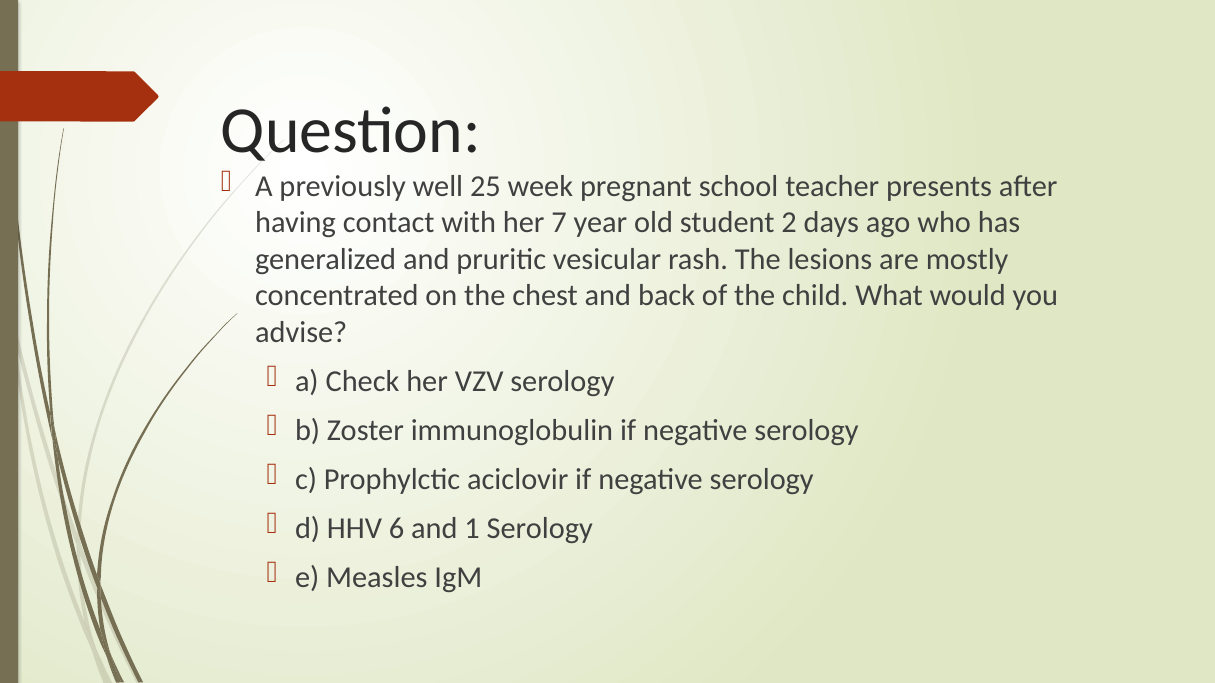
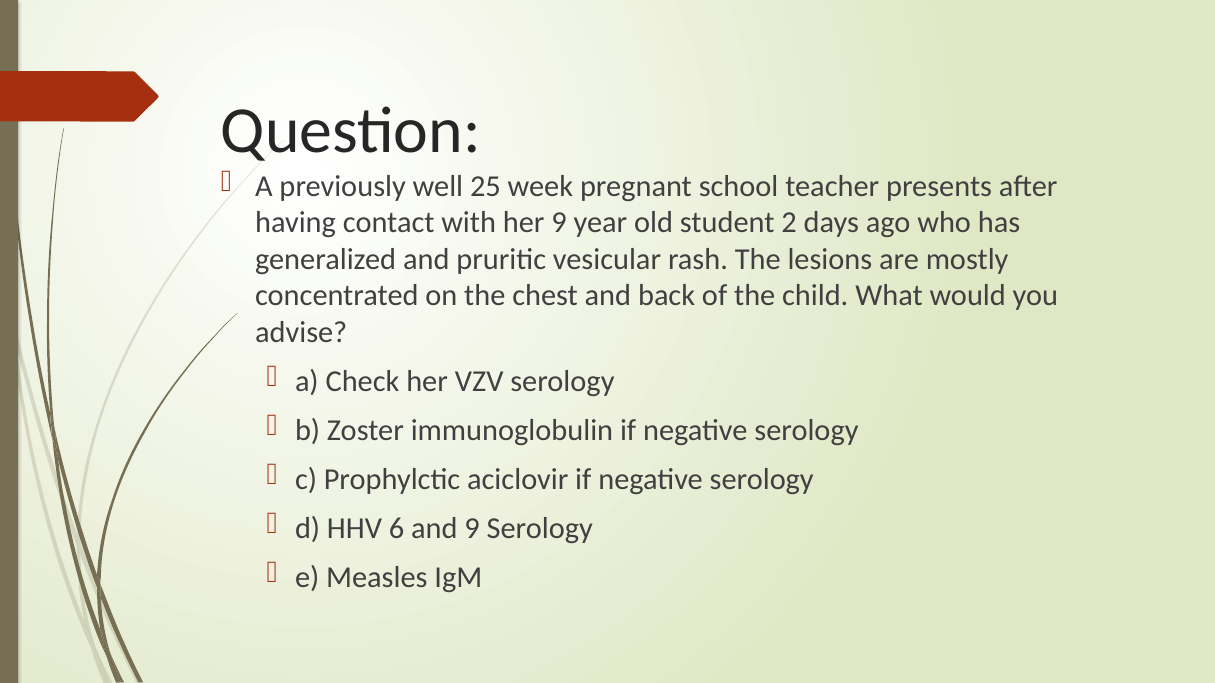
her 7: 7 -> 9 (559, 223)
and 1: 1 -> 9 (472, 529)
